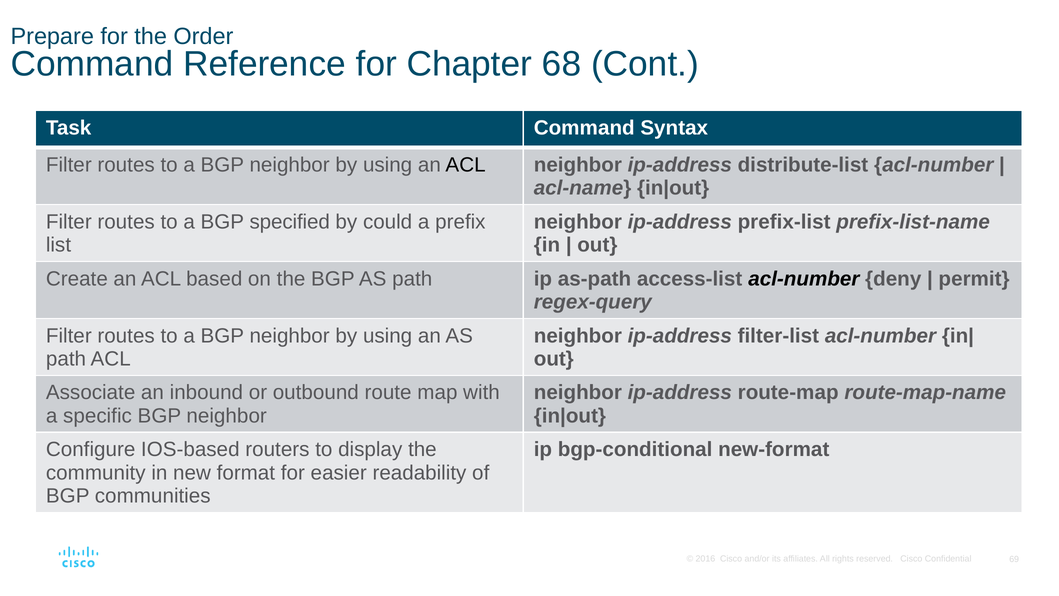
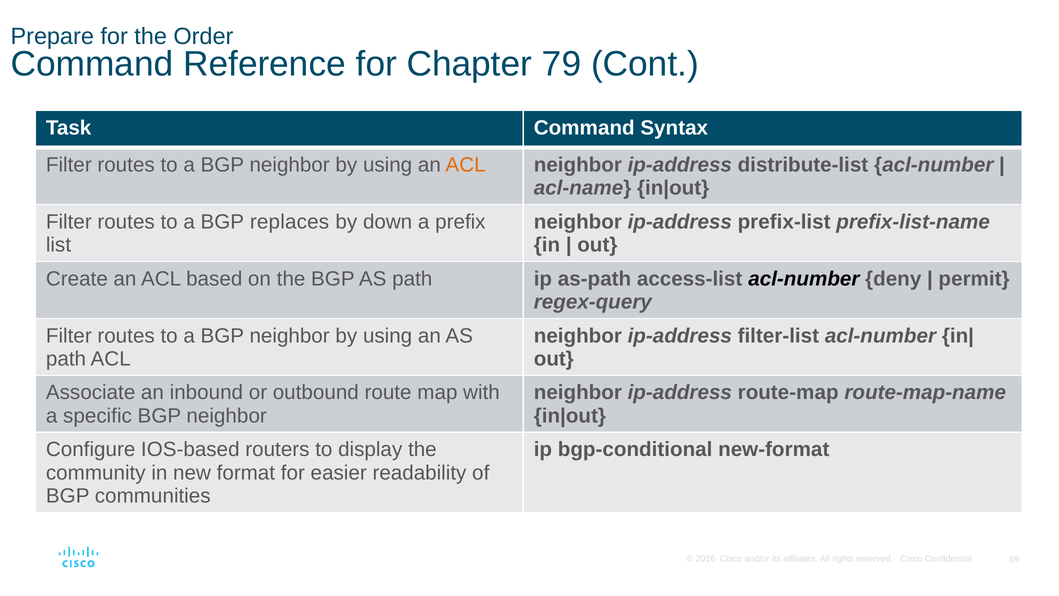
68: 68 -> 79 (562, 64)
ACL colour: black -> orange (466, 165)
specified: specified -> replaces (290, 222)
could: could -> down (388, 222)
